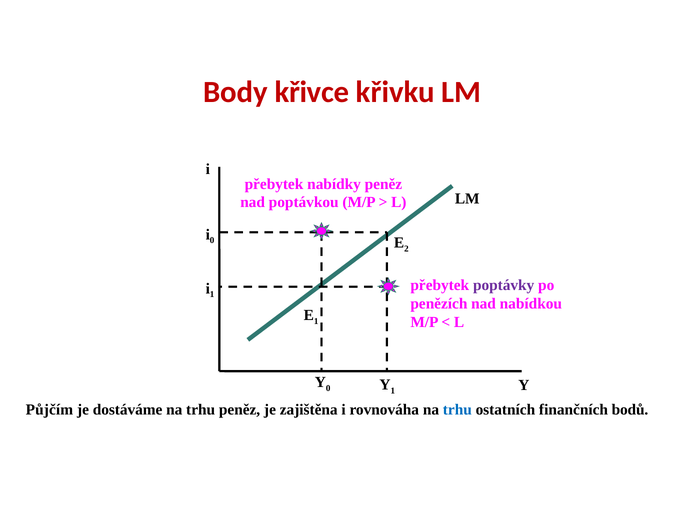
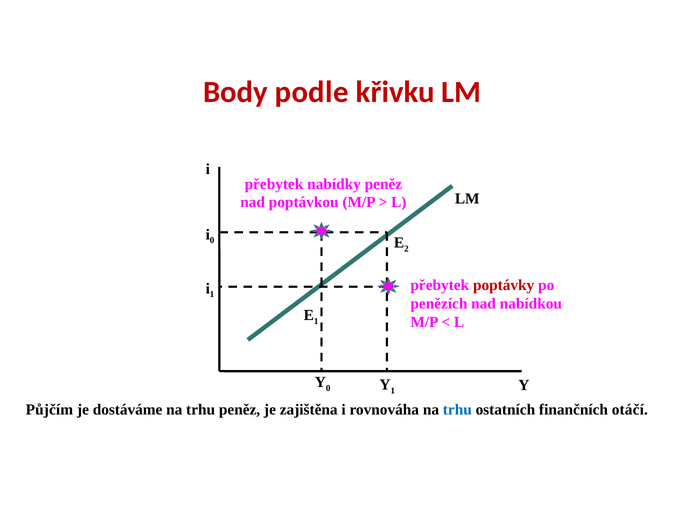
křivce: křivce -> podle (312, 92)
poptávky colour: purple -> red (504, 285)
bodů: bodů -> otáčí (630, 410)
